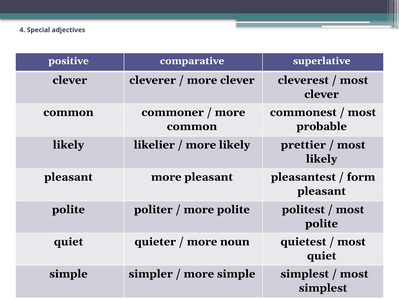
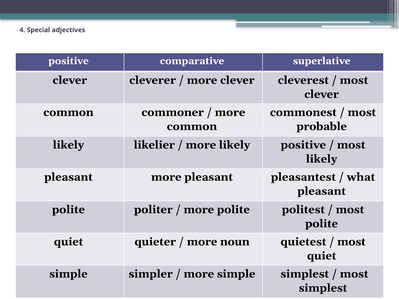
likely prettier: prettier -> positive (303, 145)
form: form -> what (361, 177)
